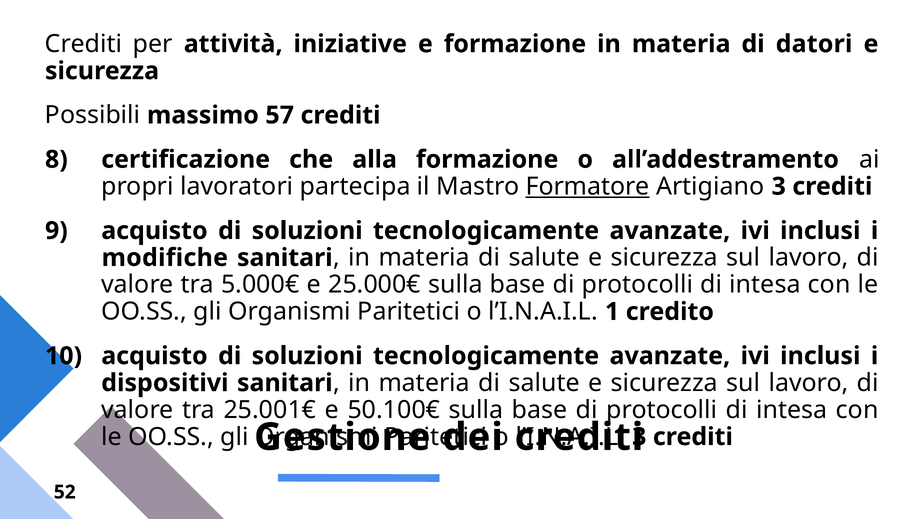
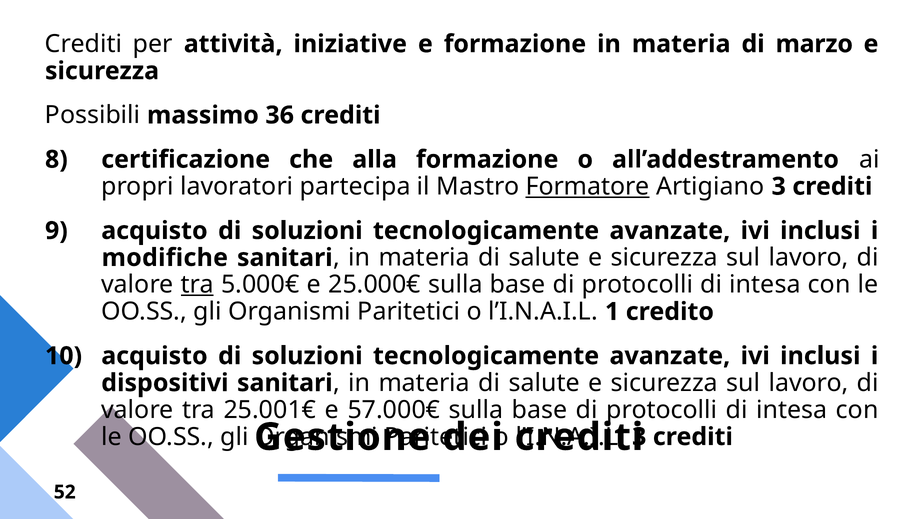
datori: datori -> marzo (814, 44)
57: 57 -> 36 (280, 115)
tra underline: none -> present (197, 285)
50.100€: 50.100€ -> 57.000€ (394, 410)
